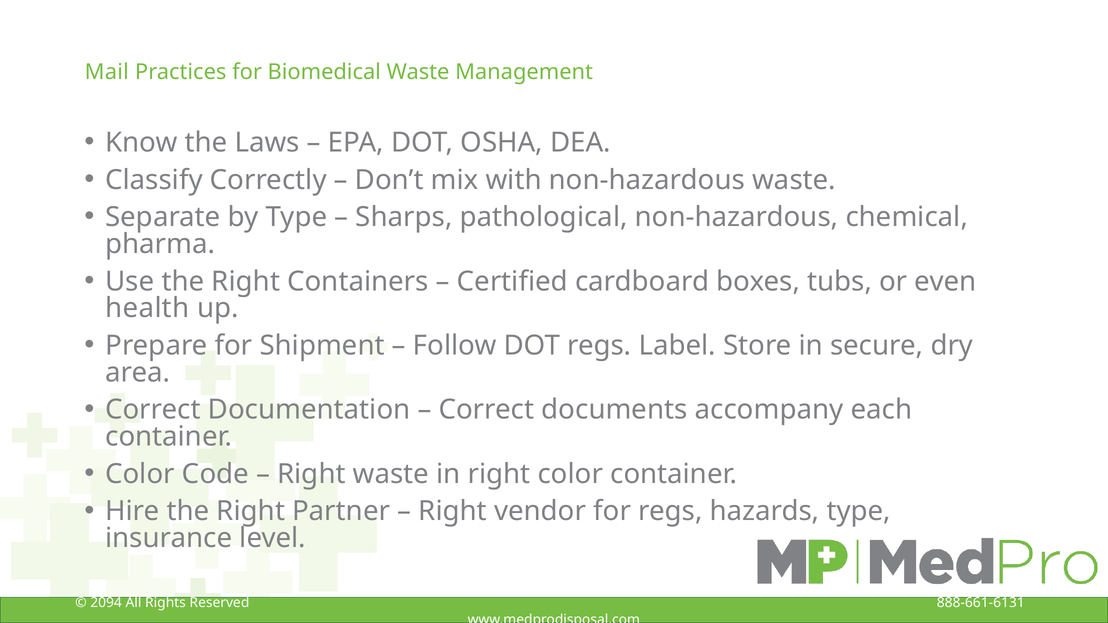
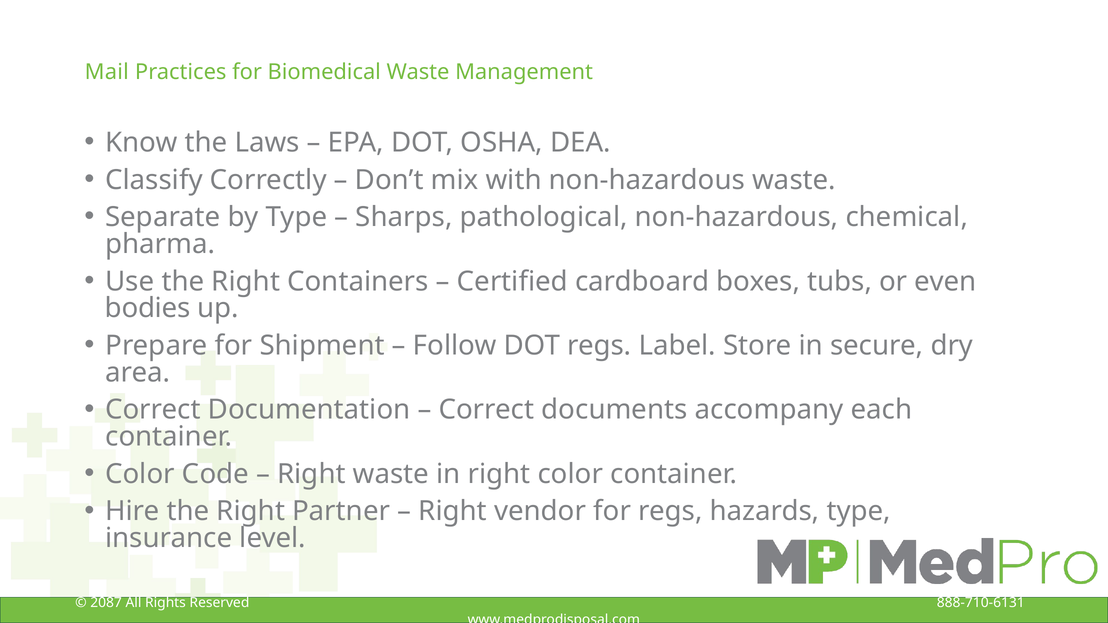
health: health -> bodies (148, 308)
2094: 2094 -> 2087 (106, 603)
888-661-6131: 888-661-6131 -> 888-710-6131 (981, 603)
